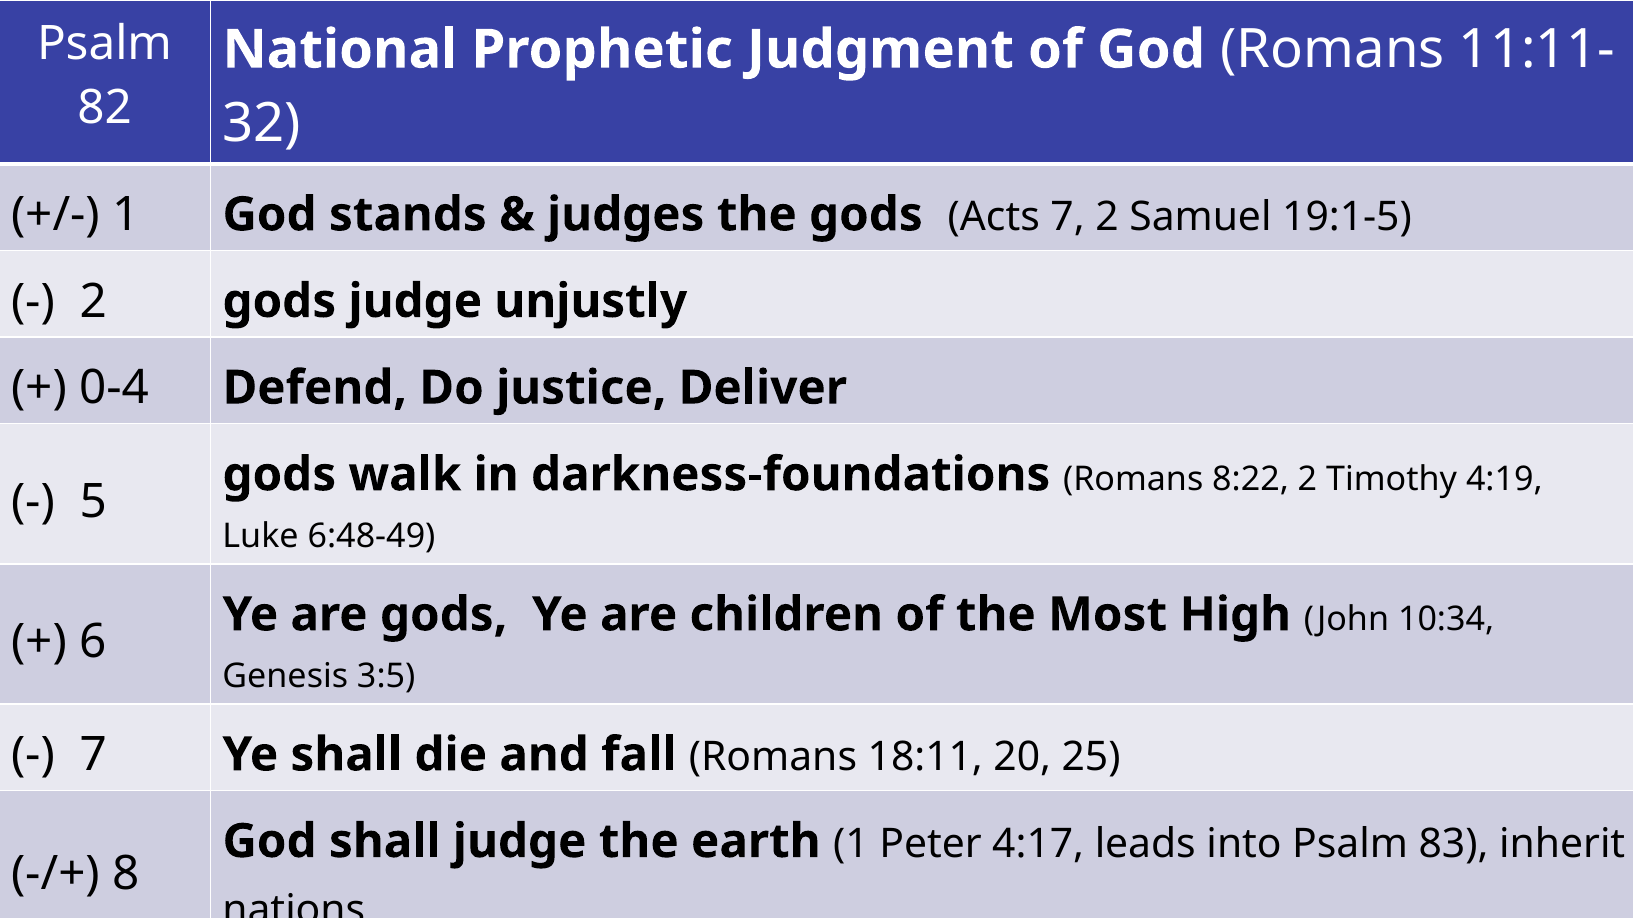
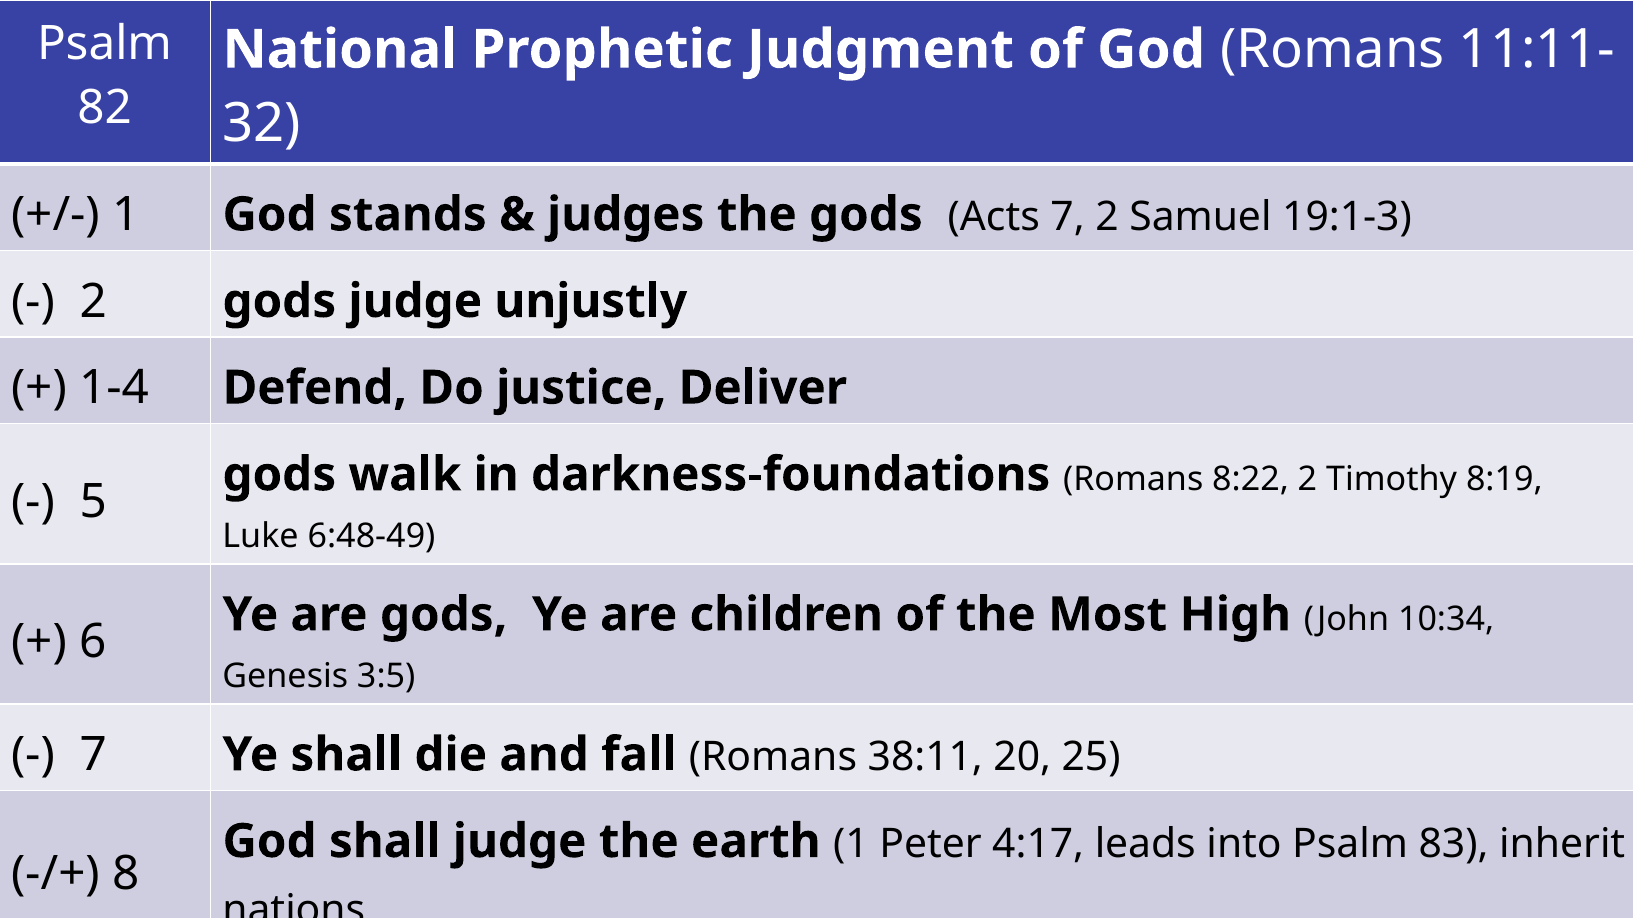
19:1-5: 19:1-5 -> 19:1-3 (1347, 217)
0-4: 0-4 -> 1-4 (114, 388)
4:19: 4:19 -> 8:19 (1504, 479)
18:11: 18:11 -> 38:11 (925, 757)
